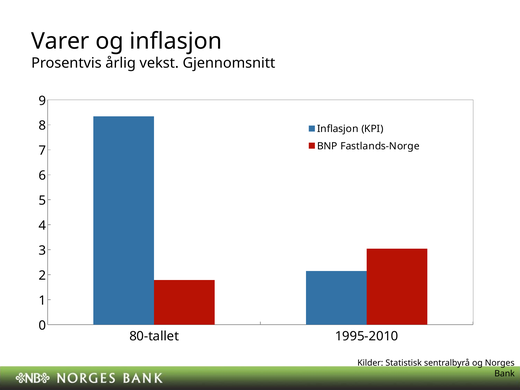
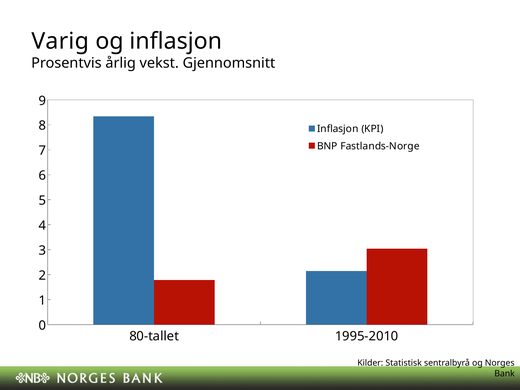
Varer: Varer -> Varig (60, 41)
